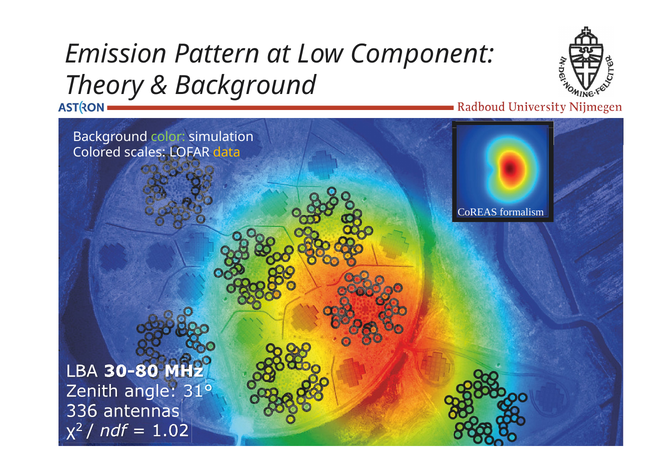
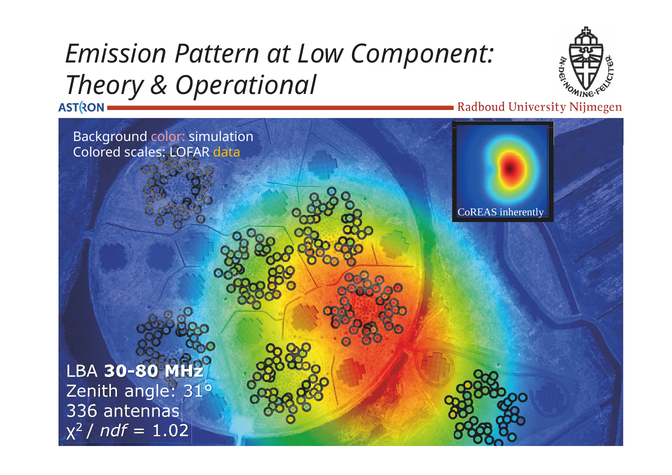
Background: Background -> Operational (246, 85)
color colour: light green -> pink (168, 137)
formalism: formalism -> inherently (522, 212)
